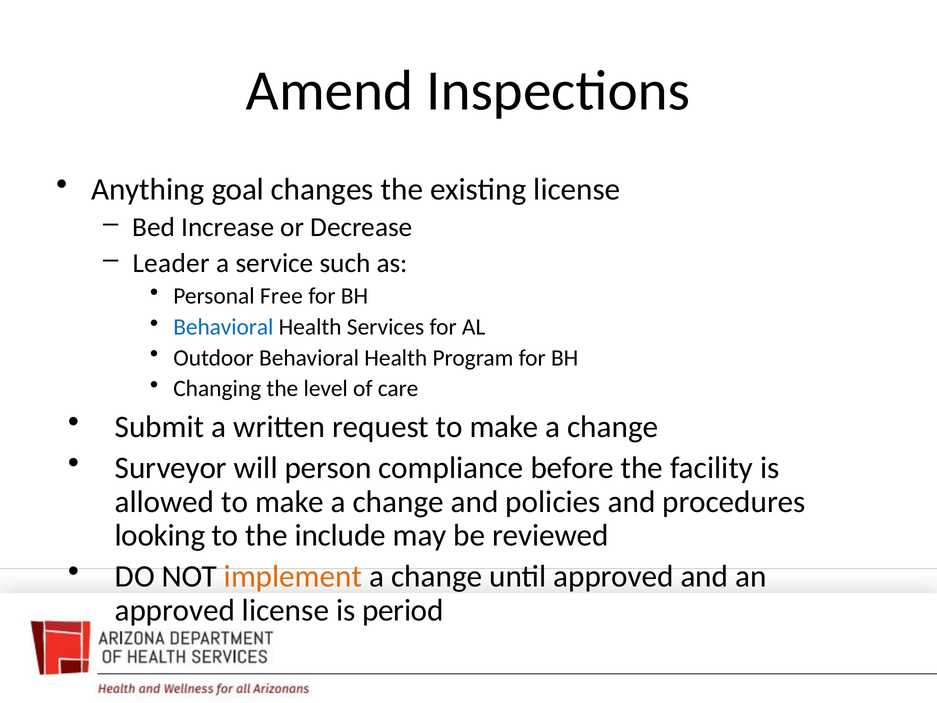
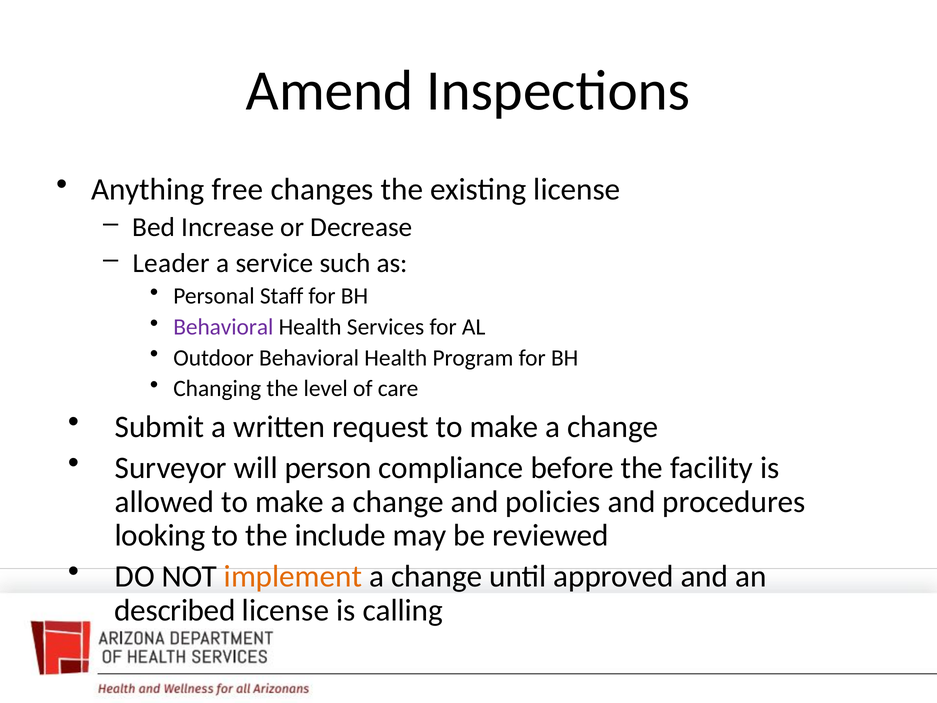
goal: goal -> free (238, 190)
Free: Free -> Staff (282, 296)
Behavioral colour: blue -> purple (223, 327)
approved: approved -> described (175, 610)
period: period -> calling (403, 610)
